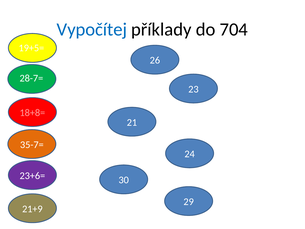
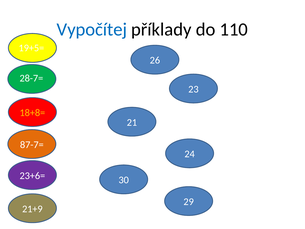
704: 704 -> 110 (234, 30)
18+8= colour: pink -> yellow (32, 113)
35-7=: 35-7= -> 87-7= (32, 145)
